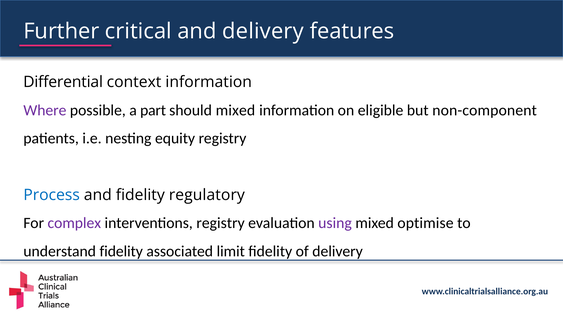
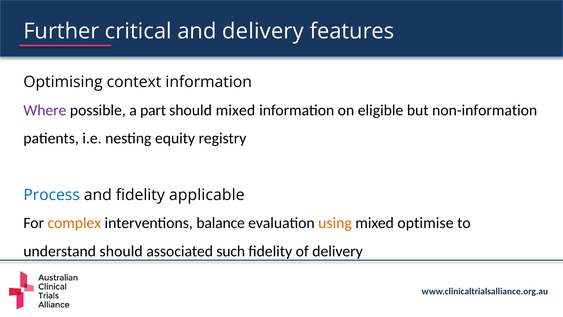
Differential: Differential -> Optimising (63, 82)
non-component: non-component -> non-information (485, 110)
regulatory: regulatory -> applicable (207, 195)
complex colour: purple -> orange (74, 223)
interventions registry: registry -> balance (221, 223)
using colour: purple -> orange (335, 223)
understand fidelity: fidelity -> should (121, 251)
limit: limit -> such (231, 251)
